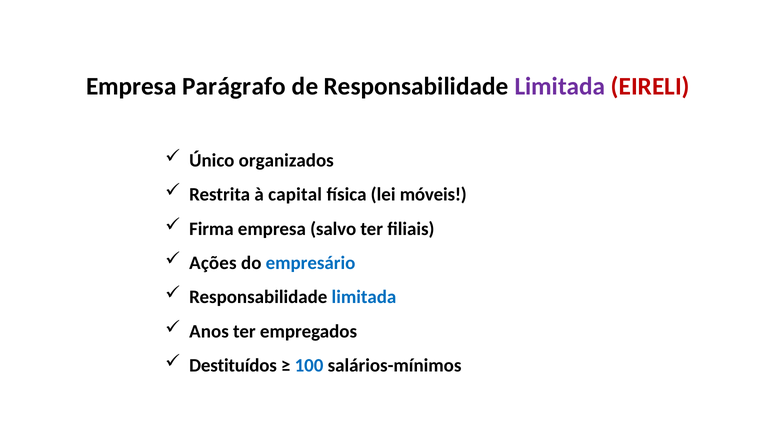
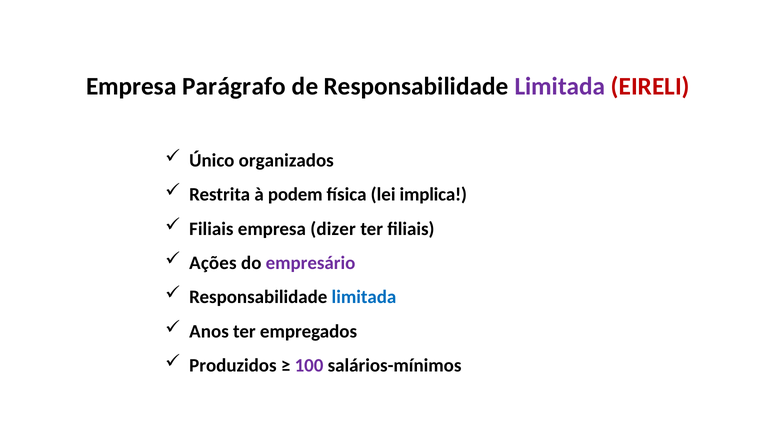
capital: capital -> podem (295, 194)
móveis: móveis -> implica (433, 194)
Firma: Firma -> Filiais (211, 229)
salvo: salvo -> dizer (333, 229)
empresário colour: blue -> purple (310, 263)
Destituídos: Destituídos -> Produzidos (233, 365)
100 colour: blue -> purple (309, 365)
